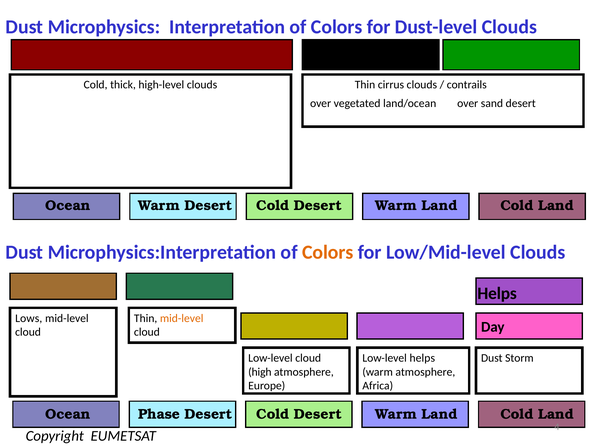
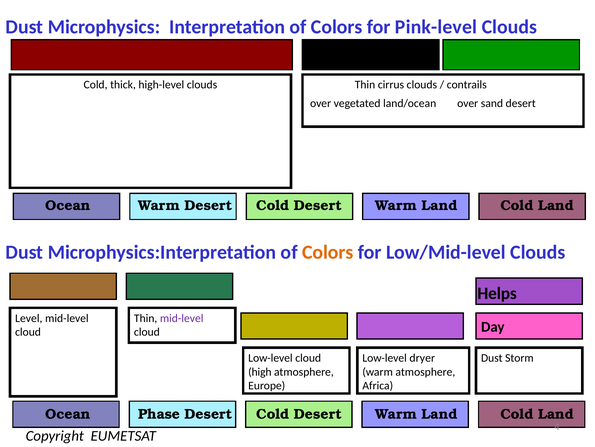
Dust-level: Dust-level -> Pink-level (436, 27)
Lows: Lows -> Level (29, 318)
mid-level colour: orange -> purple (182, 318)
Low-level helps: helps -> dryer (422, 357)
